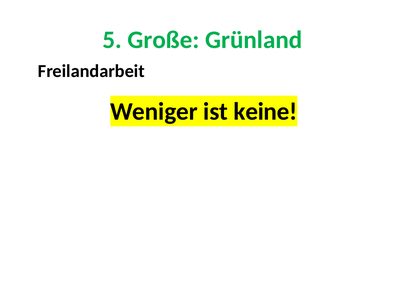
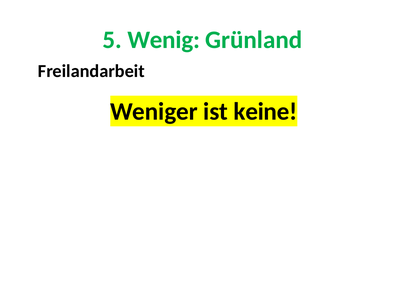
Große: Große -> Wenig (164, 40)
